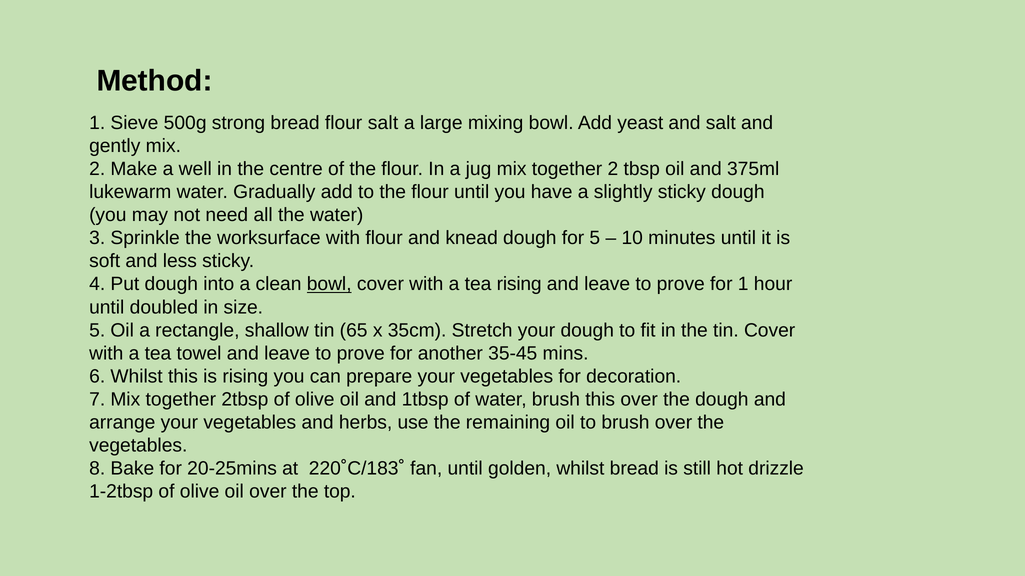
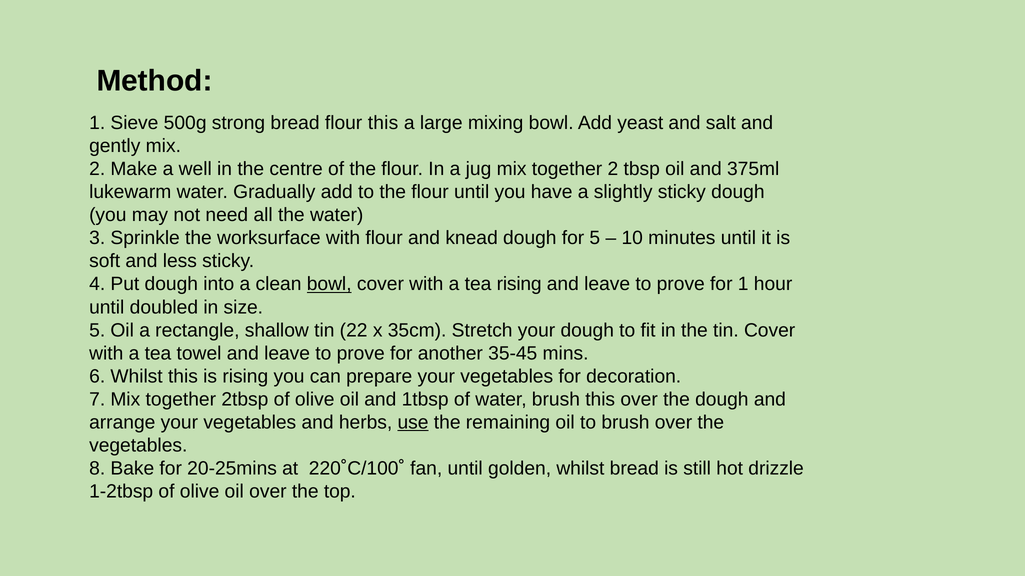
flour salt: salt -> this (383, 123)
65: 65 -> 22 (354, 331)
use underline: none -> present (413, 423)
220˚C/183˚: 220˚C/183˚ -> 220˚C/100˚ (357, 469)
